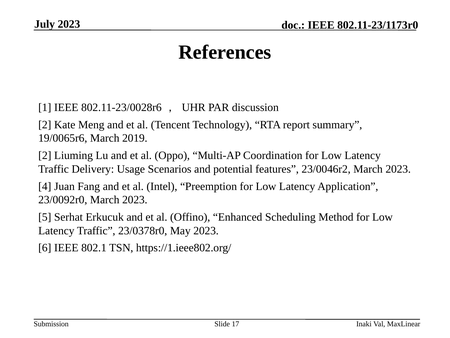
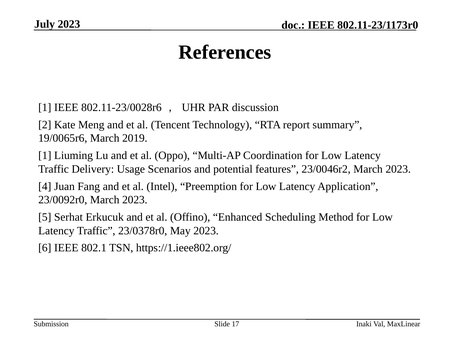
2: 2 -> 1 (45, 155)
